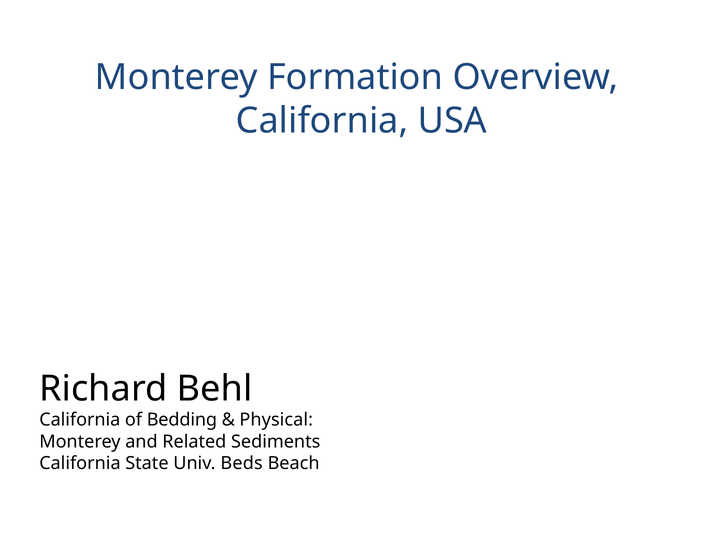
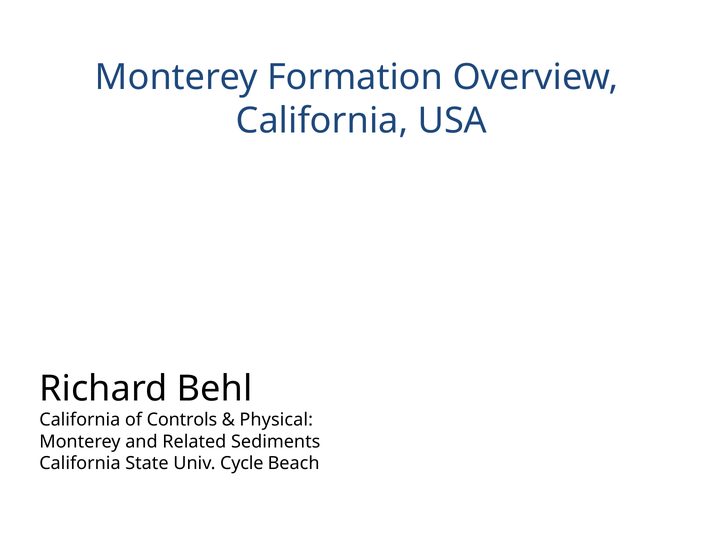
Bedding: Bedding -> Controls (182, 420)
Beds: Beds -> Cycle (242, 464)
